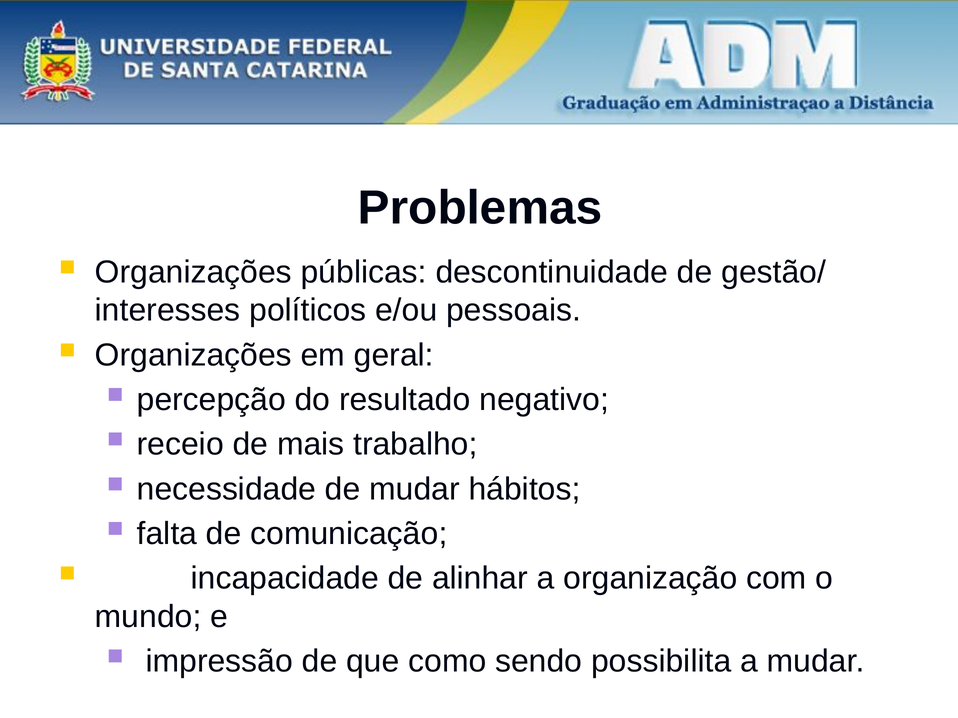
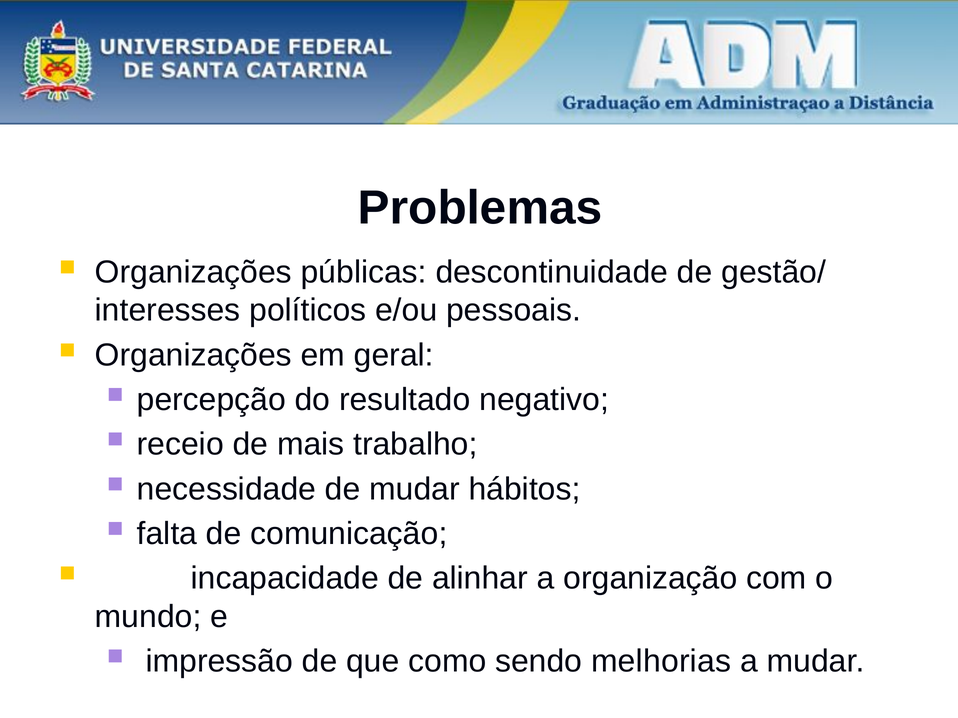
possibilita: possibilita -> melhorias (661, 662)
